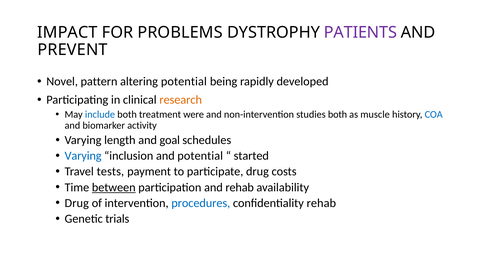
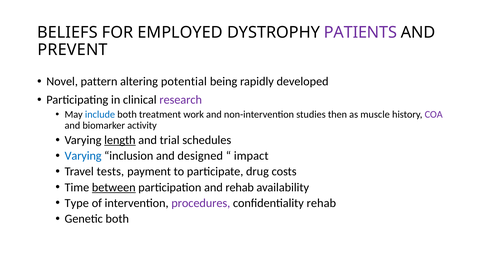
IMPACT: IMPACT -> BELIEFS (67, 32)
PROBLEMS: PROBLEMS -> EMPLOYED (180, 32)
research colour: orange -> purple (181, 100)
were: were -> work (194, 114)
studies both: both -> then (337, 114)
COA colour: blue -> purple (434, 114)
length underline: none -> present (120, 140)
goal: goal -> trial (170, 140)
and potential: potential -> designed (200, 156)
started: started -> impact (251, 156)
Drug: Drug -> Type (77, 203)
procedures colour: blue -> purple (201, 203)
Genetic trials: trials -> both (117, 218)
